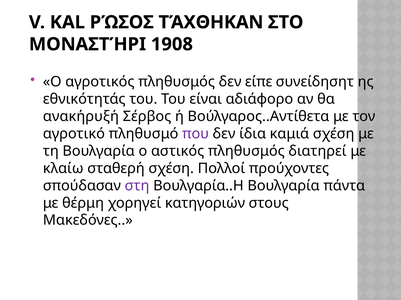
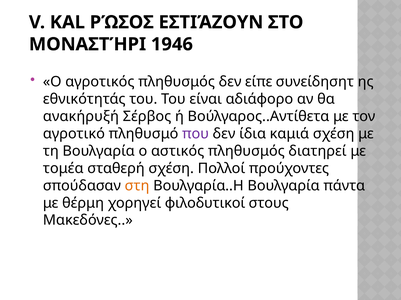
ΤΆΧΘΗΚΑΝ: ΤΆΧΘΗΚΑΝ -> ΕΣΤΙΆΖΟΥΝ (211, 22)
1908: 1908 -> 1946 (172, 44)
κλαίω: κλαίω -> τομέα (63, 169)
στη colour: purple -> orange (137, 186)
κατηγοριών: κατηγοριών -> φιλοδυτικοί (205, 203)
